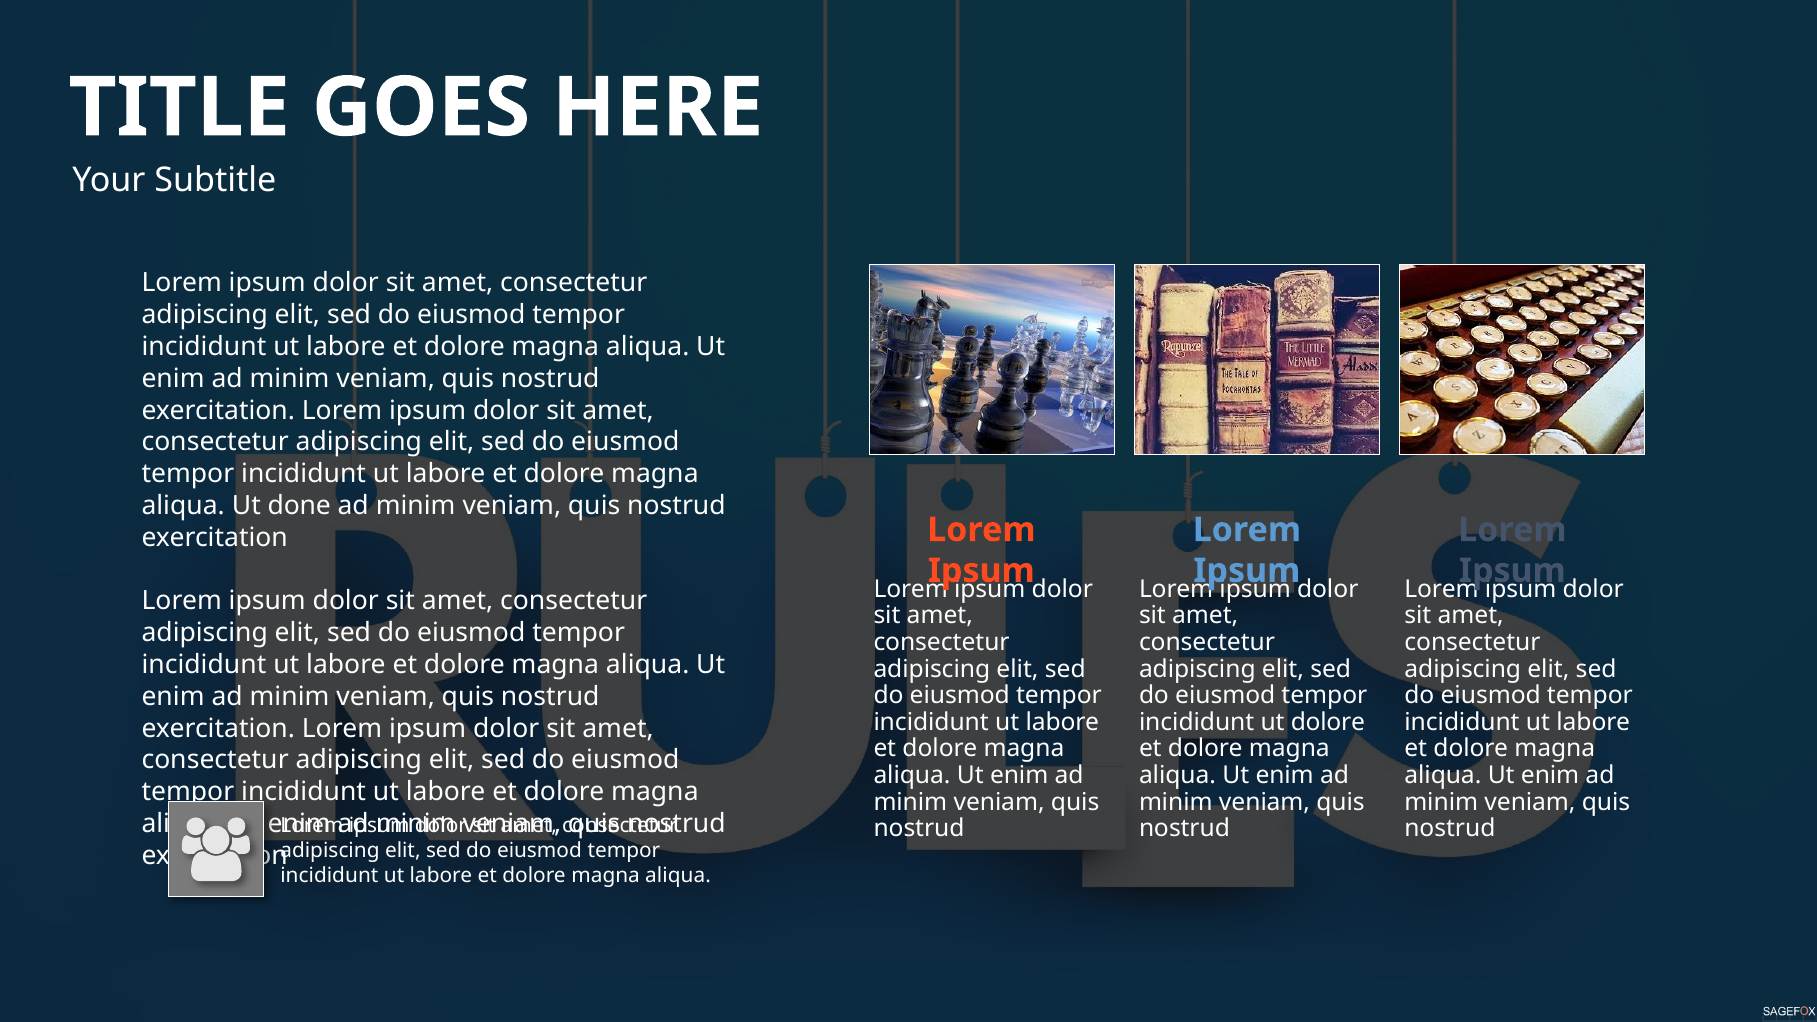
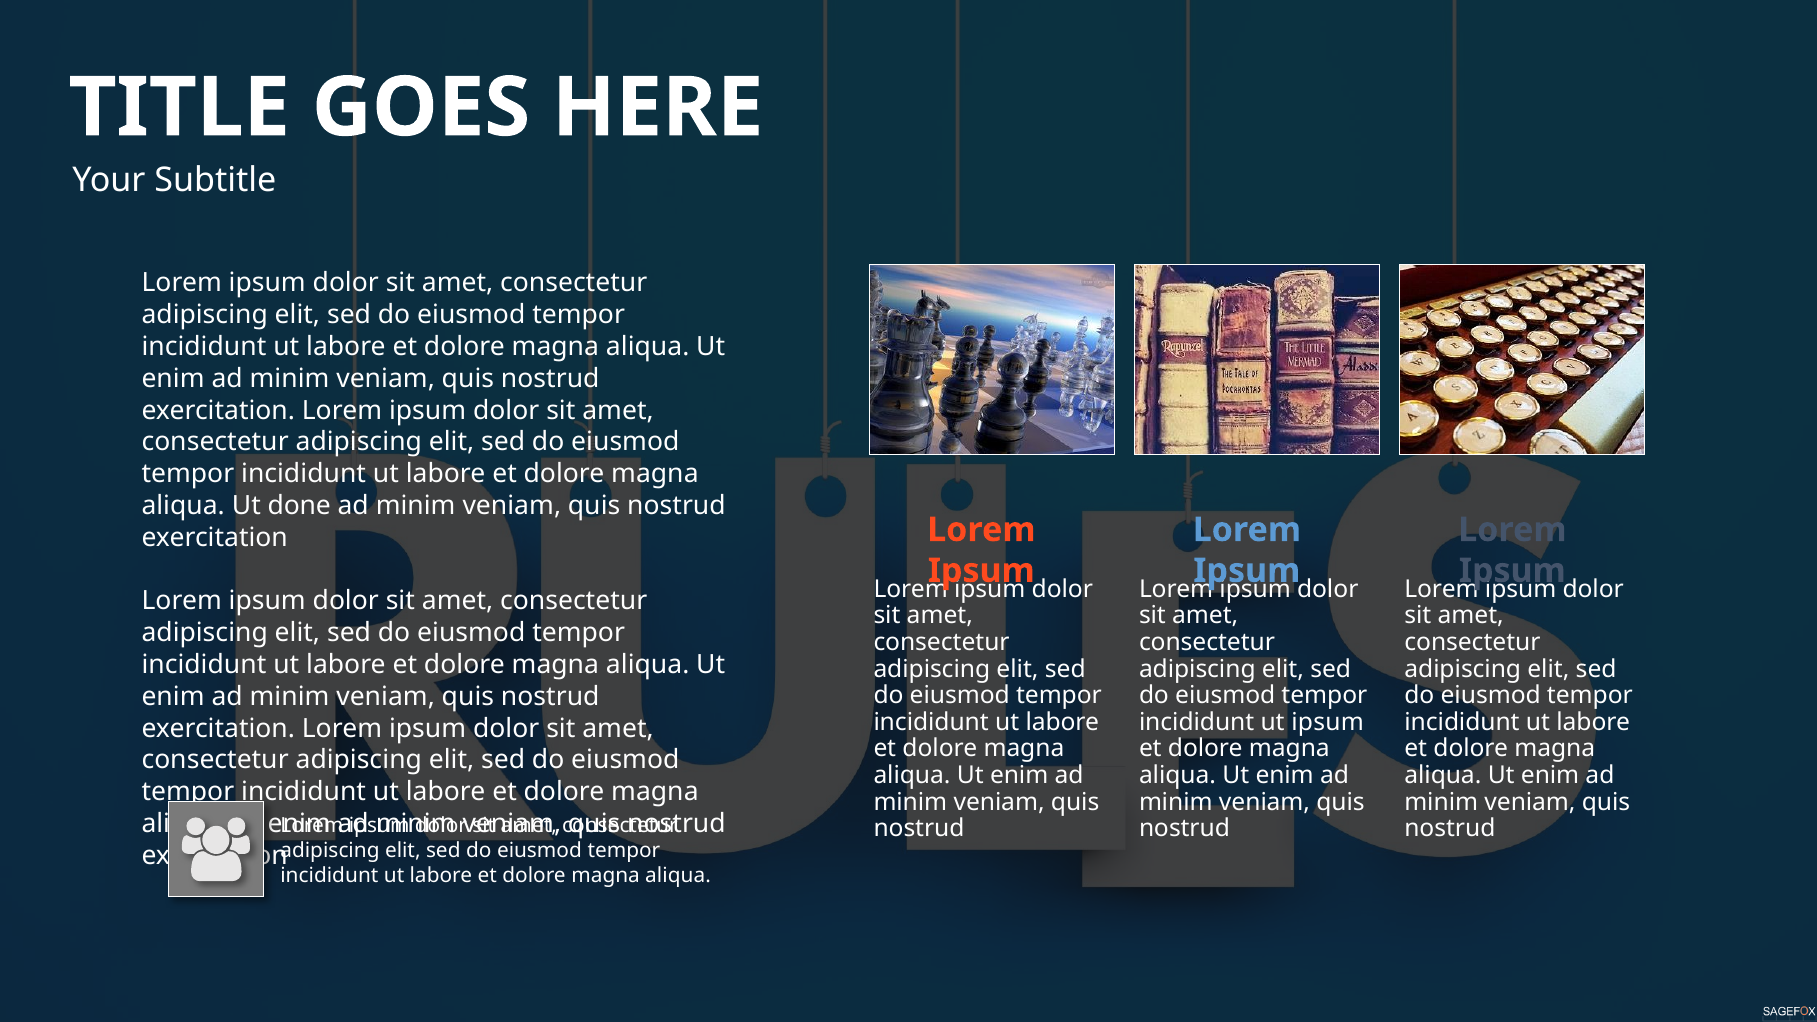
ut dolore: dolore -> ipsum (1328, 722)
